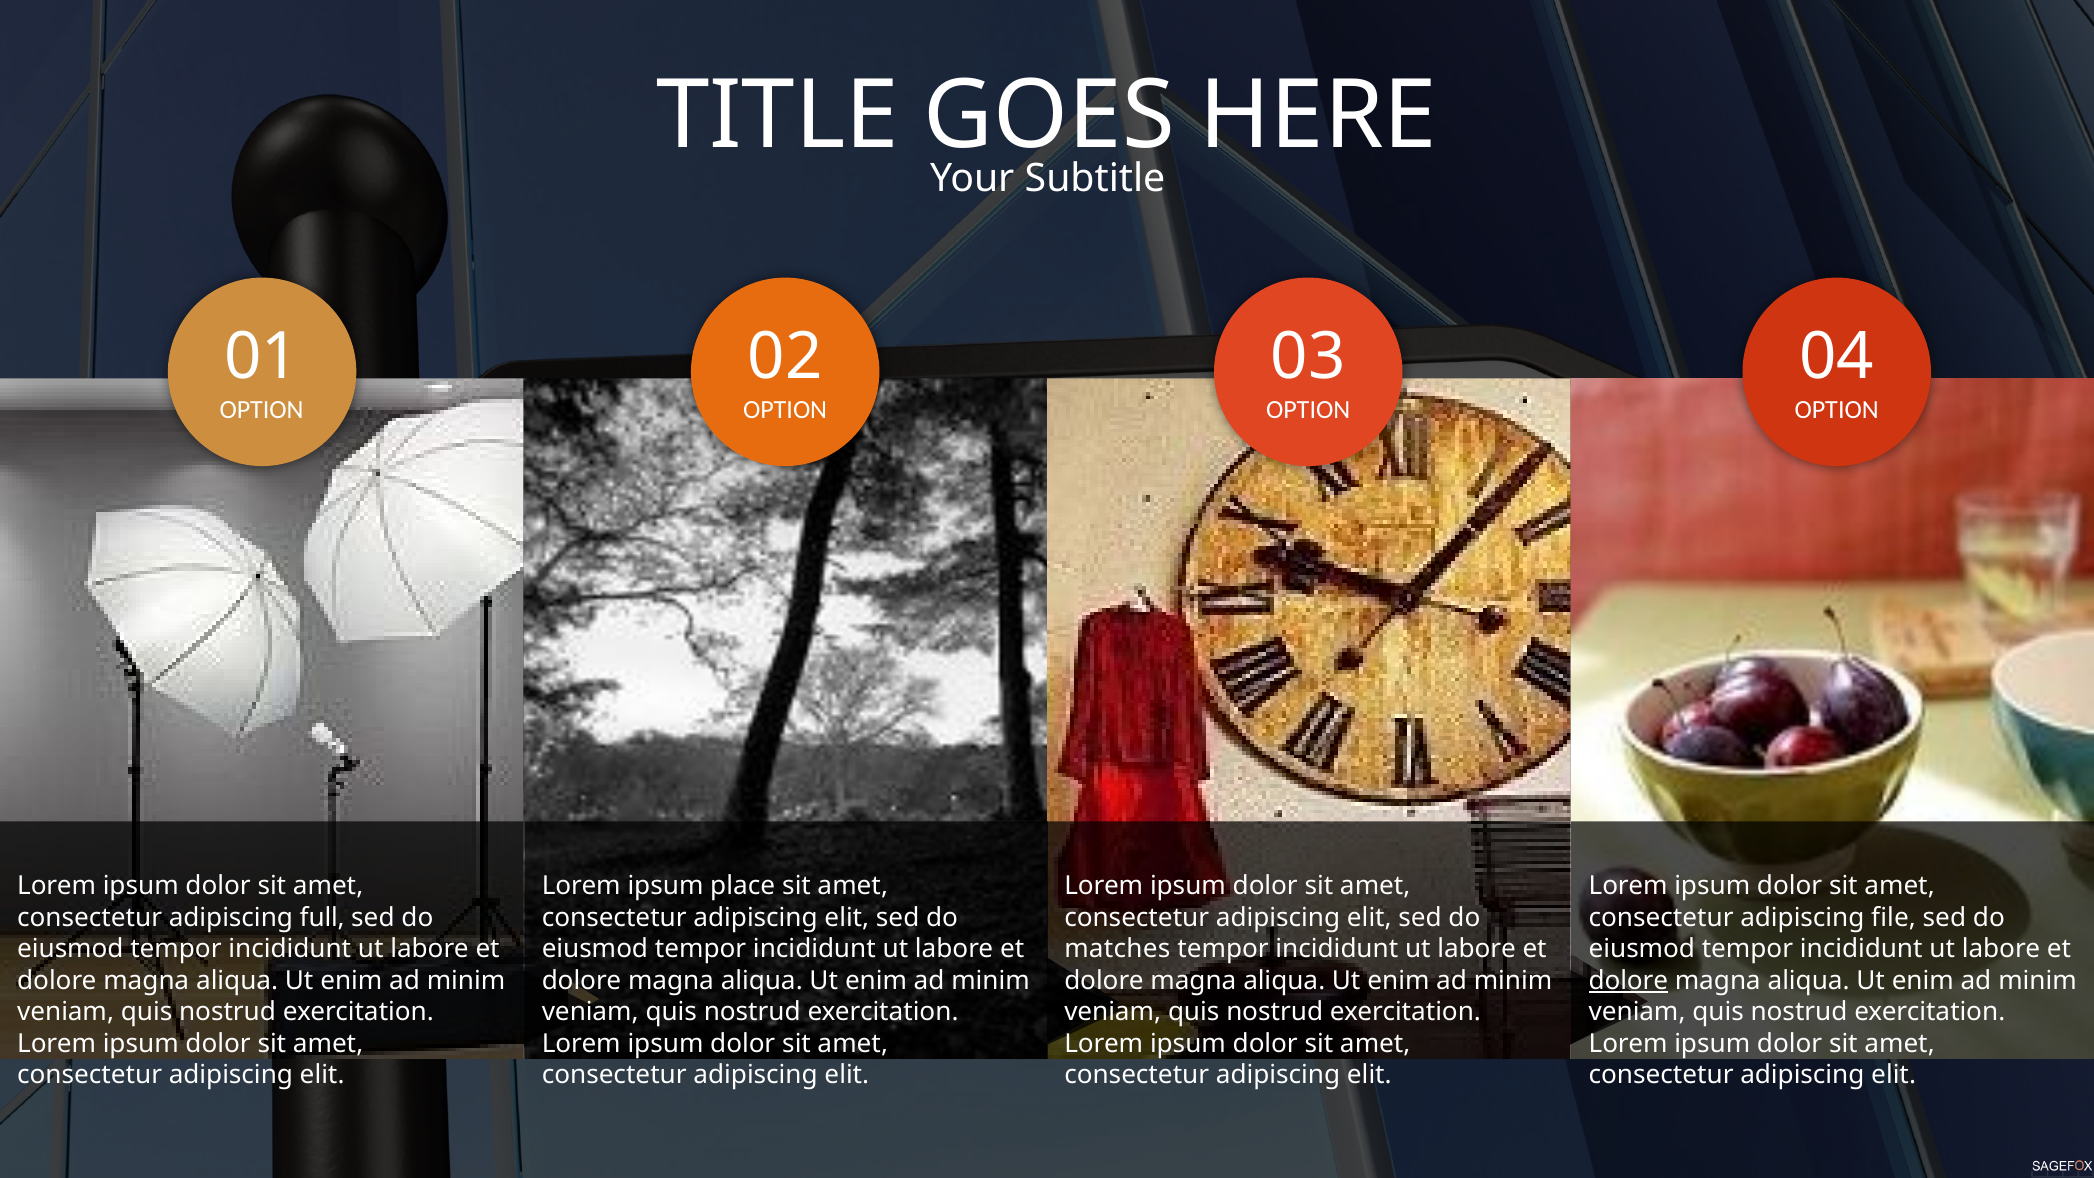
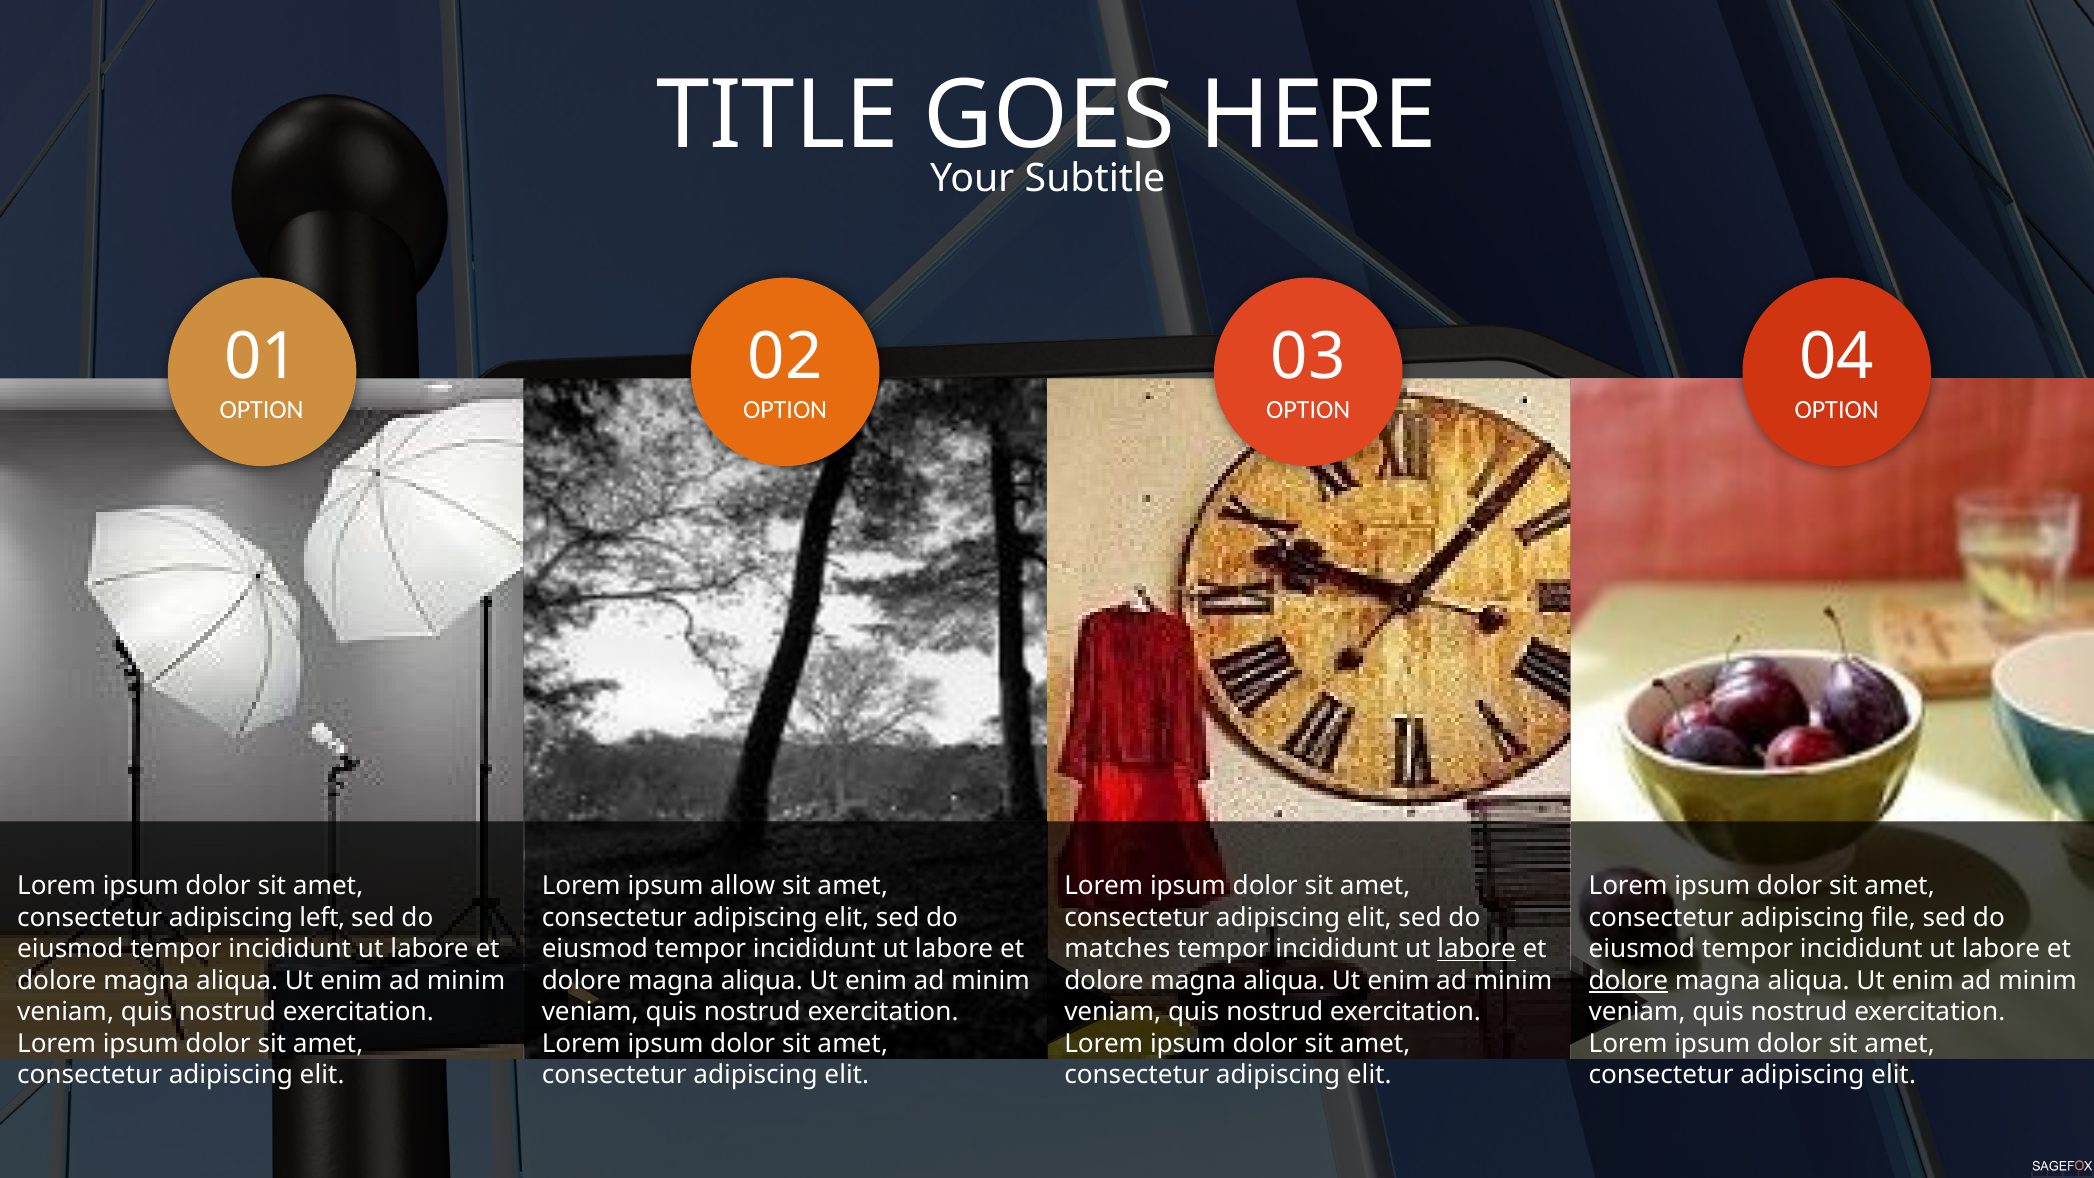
place: place -> allow (743, 886)
full: full -> left (322, 918)
labore underline: none -> present (1477, 949)
